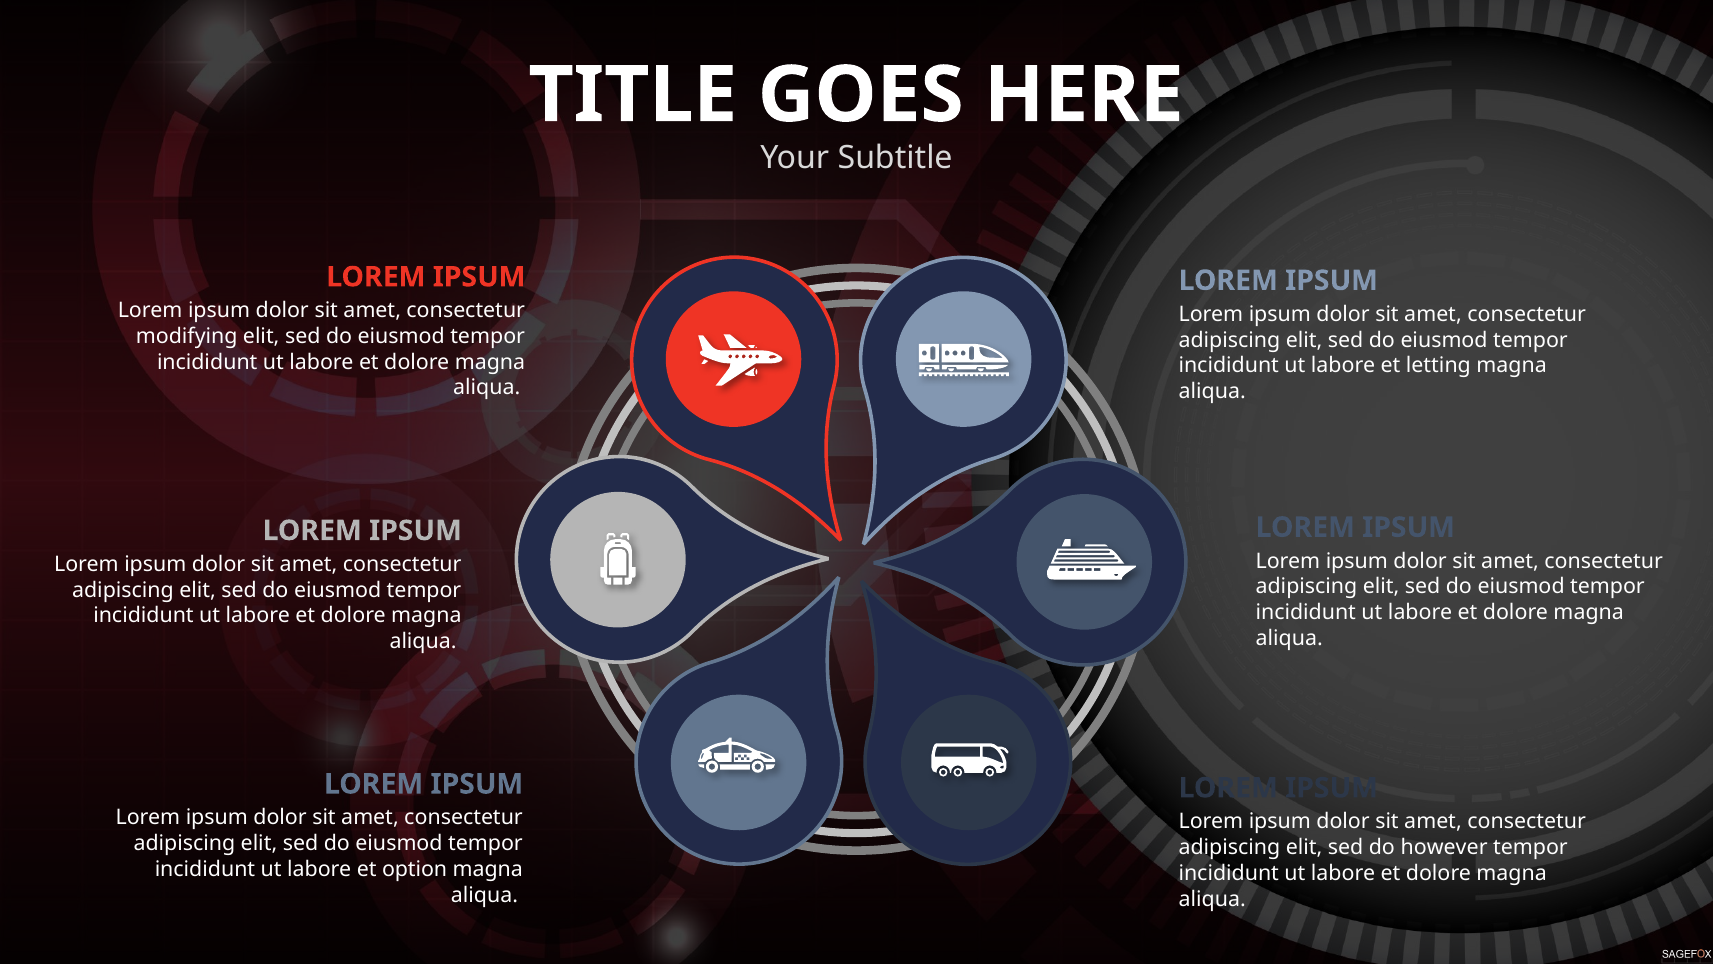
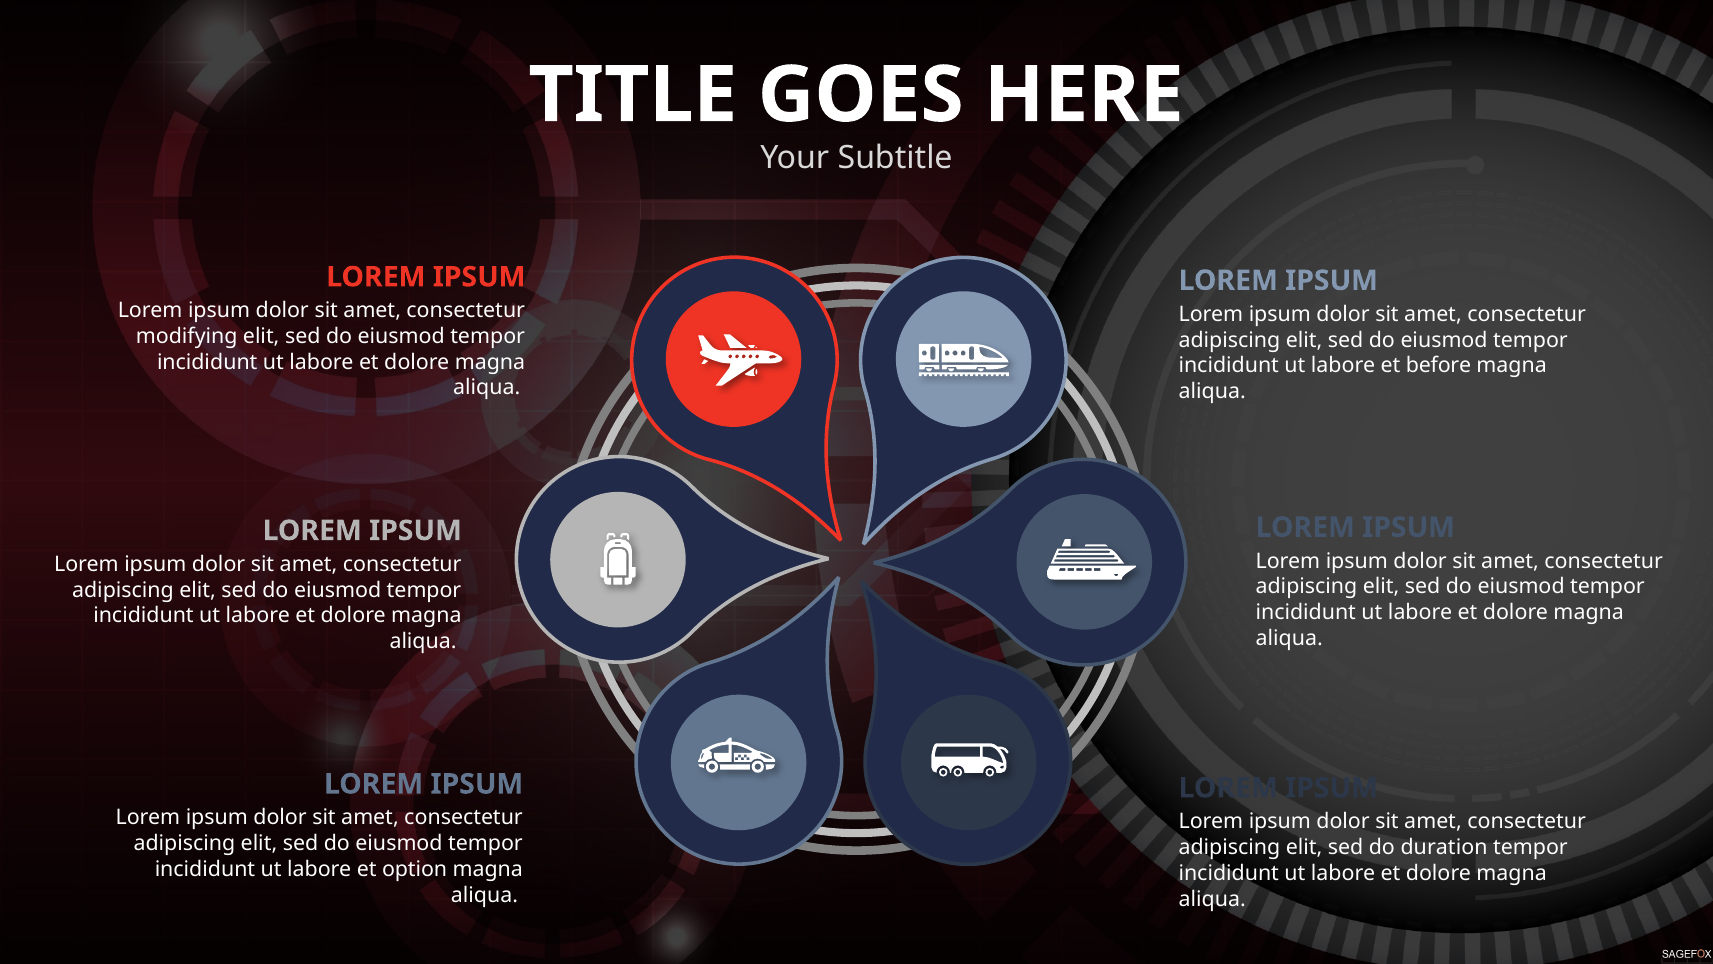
letting: letting -> before (1438, 366)
however: however -> duration (1444, 847)
